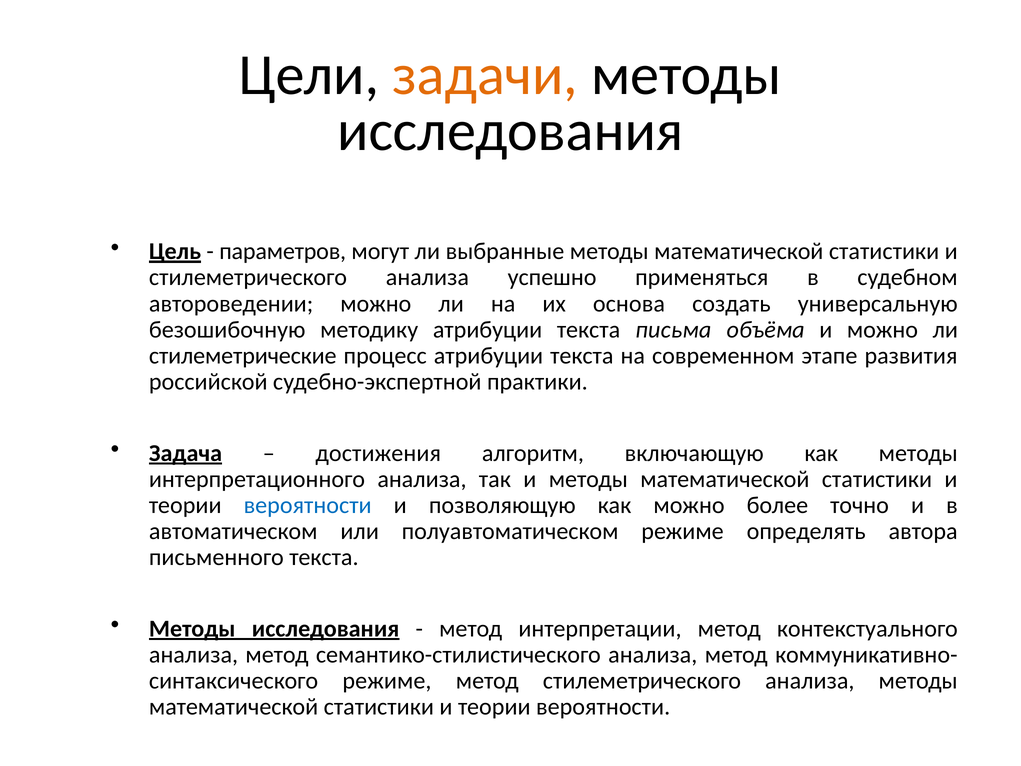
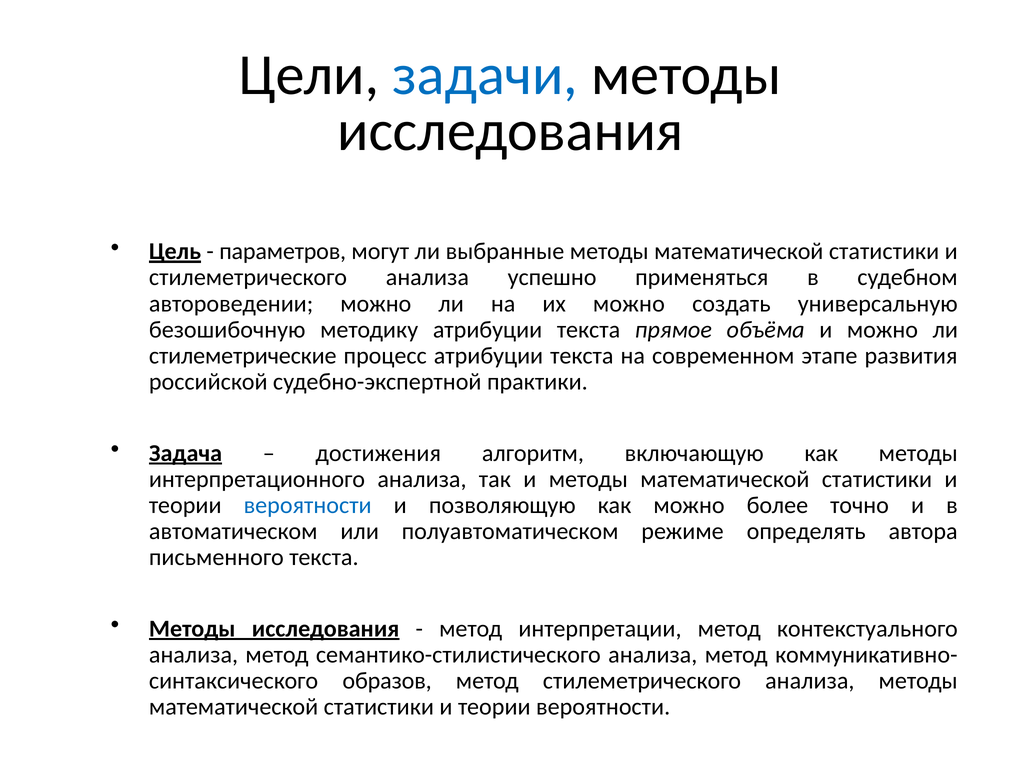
задачи colour: orange -> blue (485, 75)
их основа: основа -> можно (629, 303)
письма: письма -> прямое (673, 330)
режиме: режиме -> образов (387, 681)
